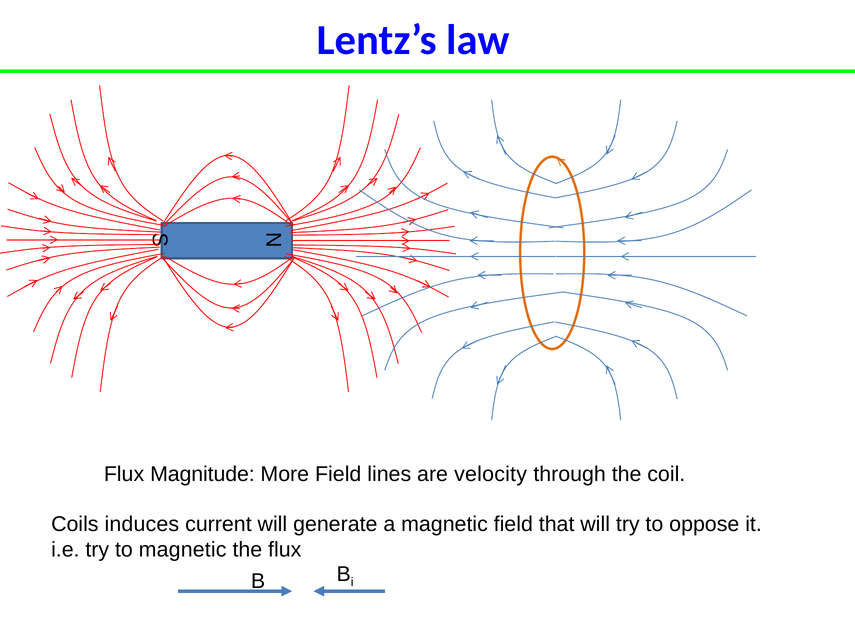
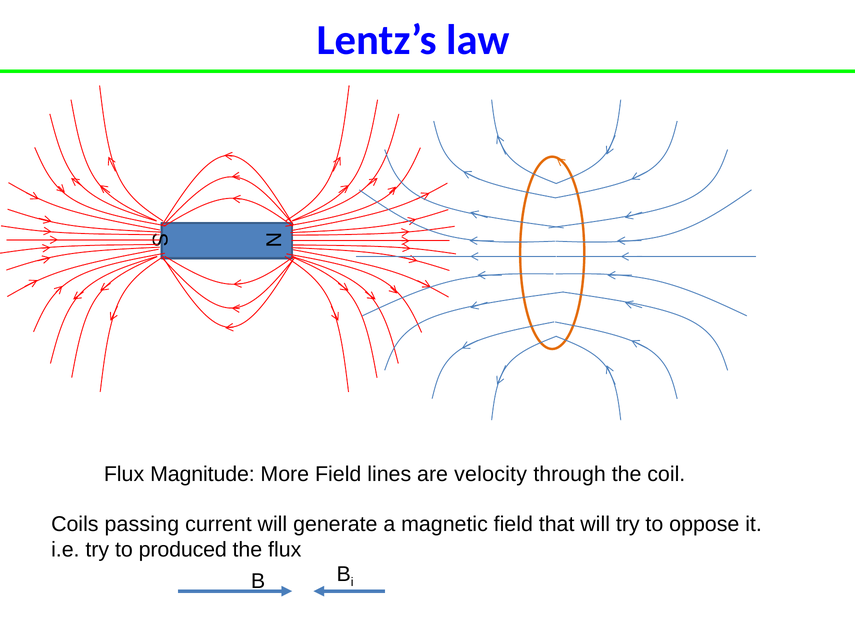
induces: induces -> passing (142, 524)
to magnetic: magnetic -> produced (183, 550)
